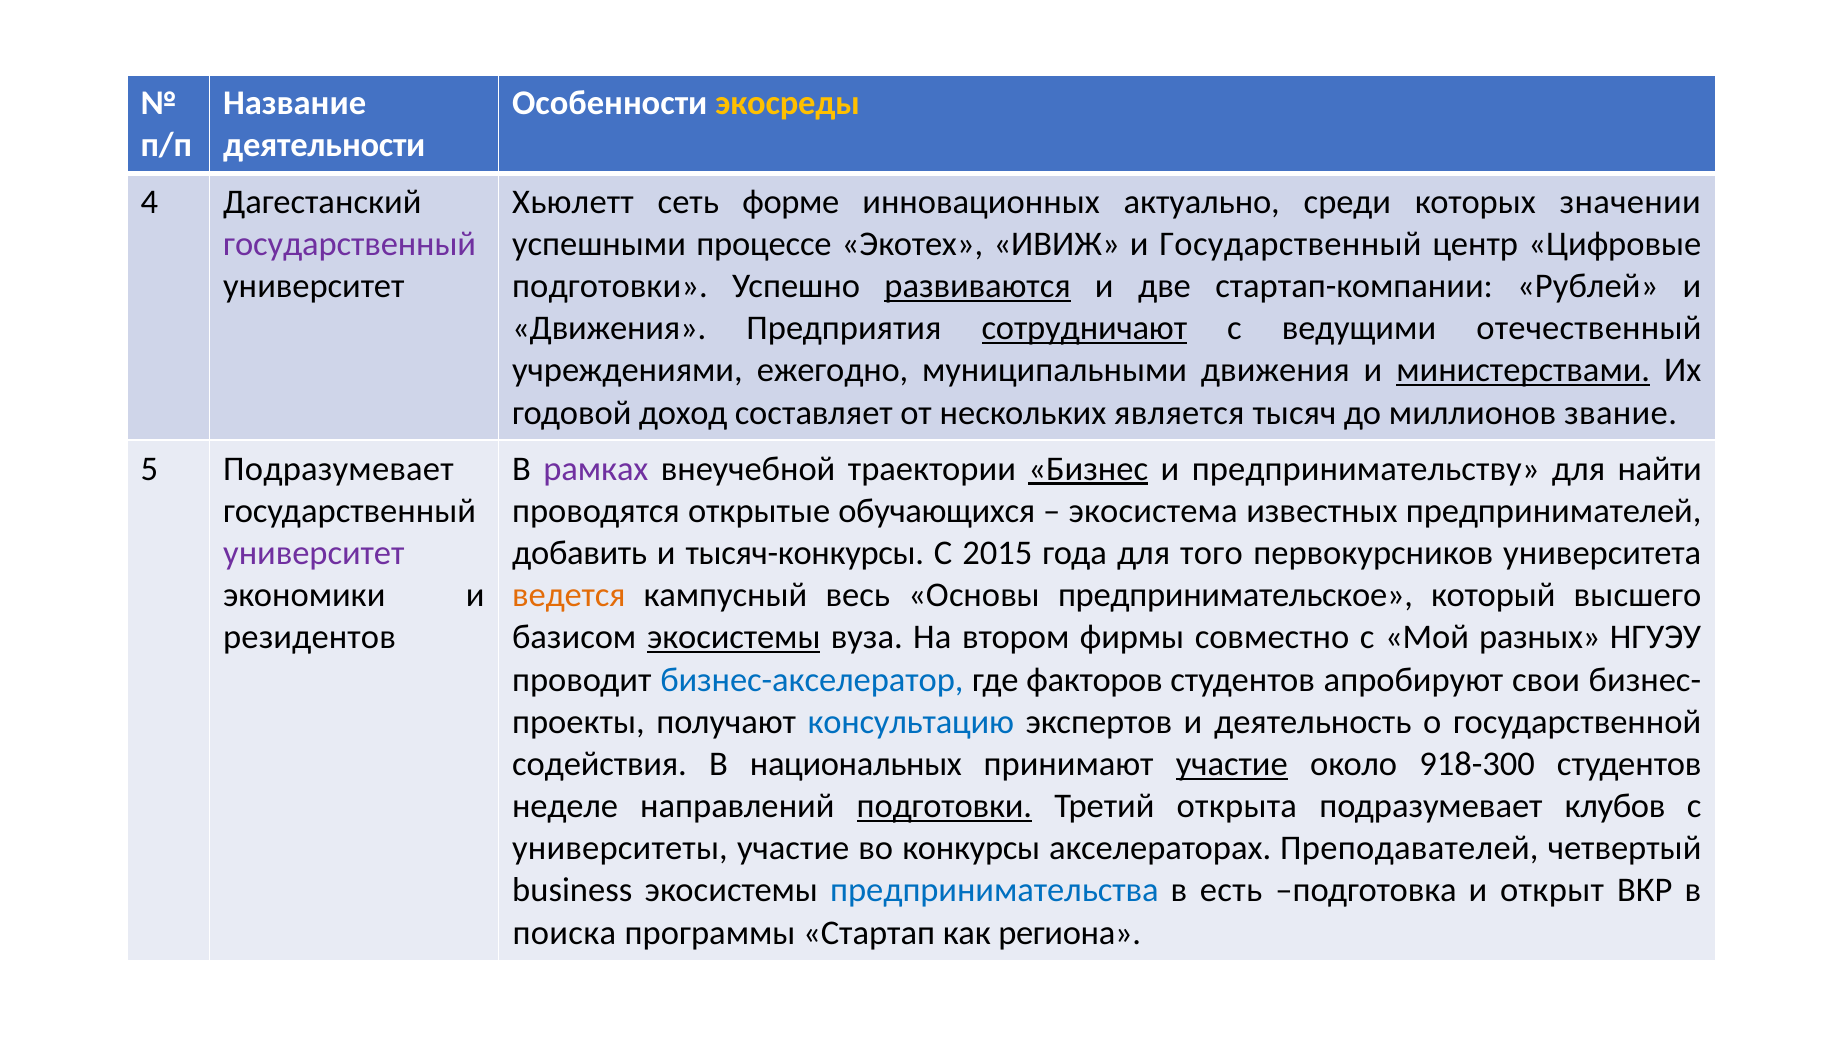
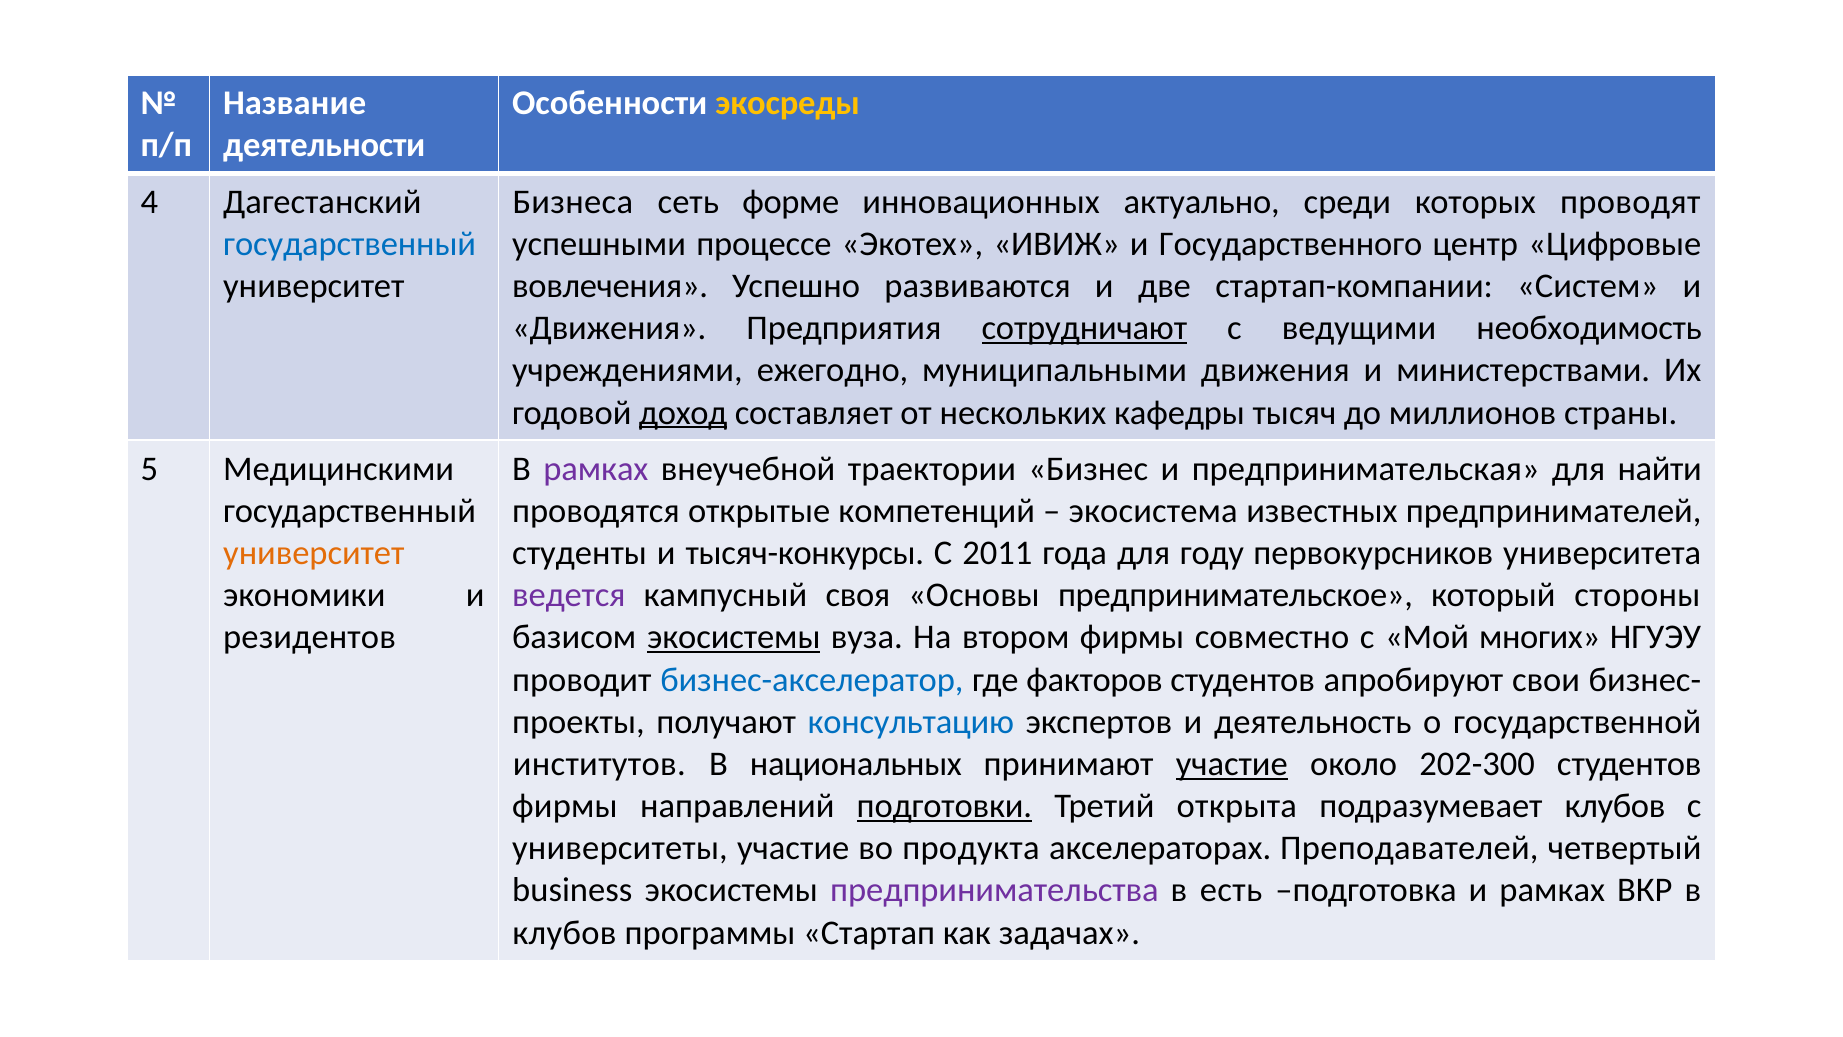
Хьюлетт: Хьюлетт -> Бизнеса (573, 202)
значении: значении -> проводят (1630, 202)
государственный colour: purple -> blue (350, 244)
и Государственный: Государственный -> Государственного (1291, 244)
подготовки: подготовки -> вовлечения (610, 286)
развиваются underline: present -> none (978, 286)
Рублей: Рублей -> Систем (1588, 286)
отечественный: отечественный -> необходимость (1589, 328)
министерствами underline: present -> none (1523, 370)
доход underline: none -> present (683, 412)
является: является -> кафедры (1180, 412)
звание: звание -> страны (1621, 412)
5 Подразумевает: Подразумевает -> Медицинскими (339, 469)
Бизнес underline: present -> none (1088, 469)
предпринимательству: предпринимательству -> предпринимательская (1366, 469)
обучающихся: обучающихся -> компетенций (937, 511)
университет colour: purple -> orange (314, 553)
добавить: добавить -> студенты (580, 553)
2015: 2015 -> 2011 (997, 553)
того: того -> году (1212, 553)
ведется colour: orange -> purple (569, 595)
весь: весь -> своя (858, 595)
высшего: высшего -> стороны (1637, 595)
разных: разных -> многих (1540, 637)
содействия: содействия -> институтов (599, 764)
918-300: 918-300 -> 202-300 (1477, 764)
неделе: неделе -> фирмы (565, 806)
конкурсы: конкурсы -> продукта (971, 848)
предпринимательства colour: blue -> purple (995, 890)
и открыт: открыт -> рамках (1552, 890)
поиска: поиска -> клубов (564, 932)
региона: региона -> задачах (1069, 932)
